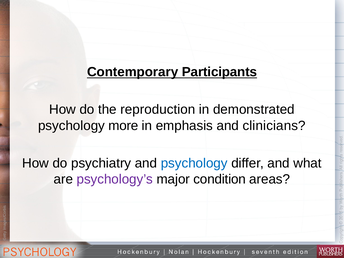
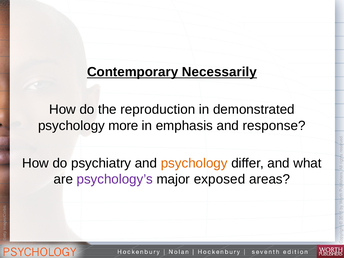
Participants: Participants -> Necessarily (219, 72)
clinicians: clinicians -> response (274, 126)
psychology colour: blue -> orange (194, 163)
condition: condition -> exposed (220, 179)
